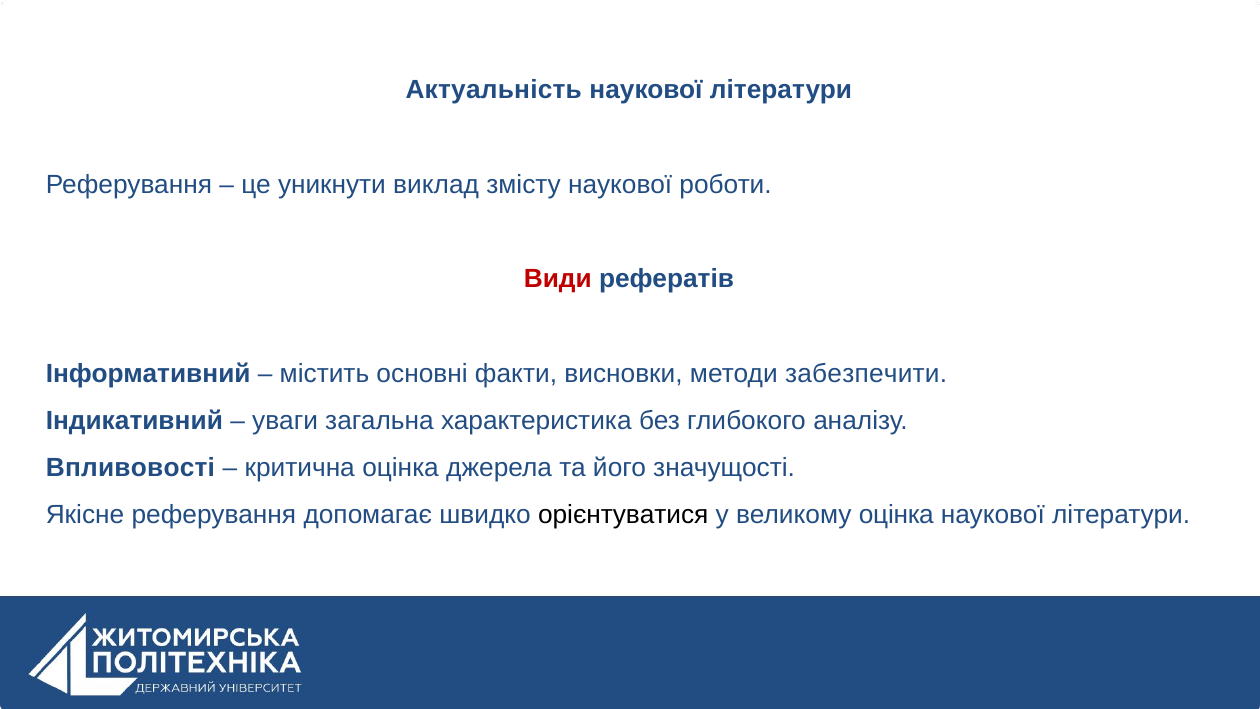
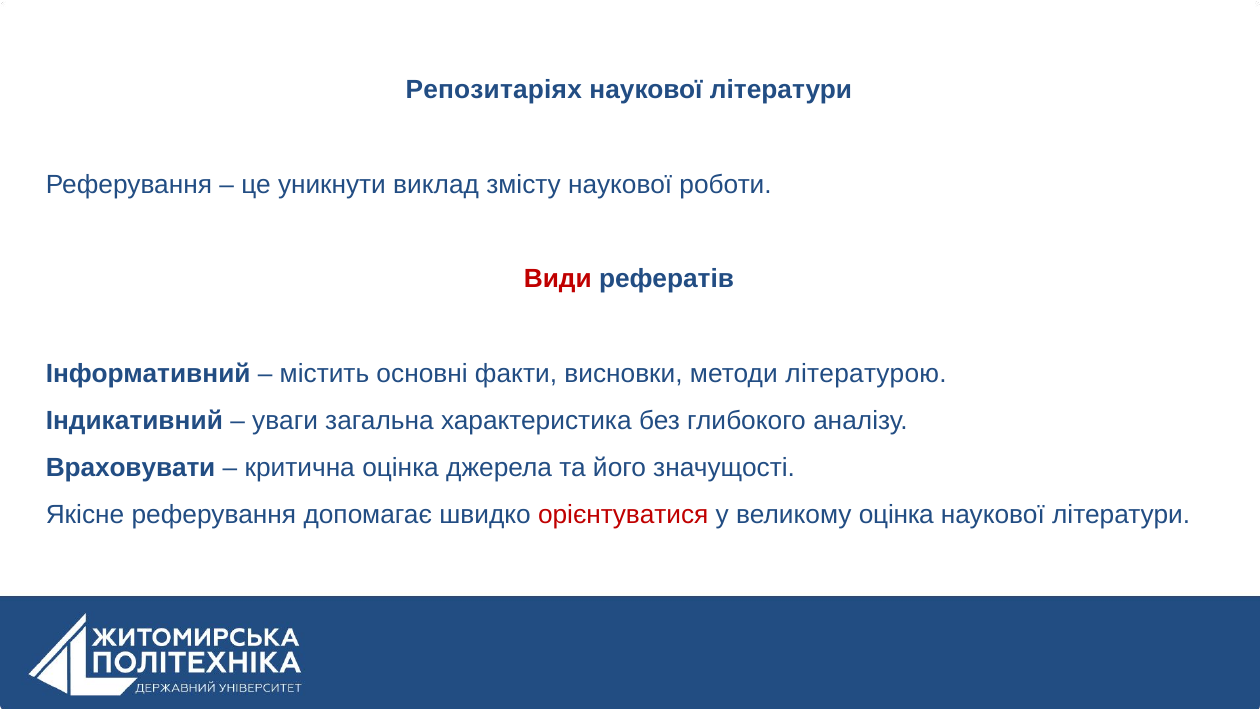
Актуальність: Актуальність -> Репозитаріях (494, 90)
забезпечити: забезпечити -> літературою (866, 373)
Впливовості: Впливовості -> Враховувати (131, 468)
орієнтуватися colour: black -> red (623, 515)
